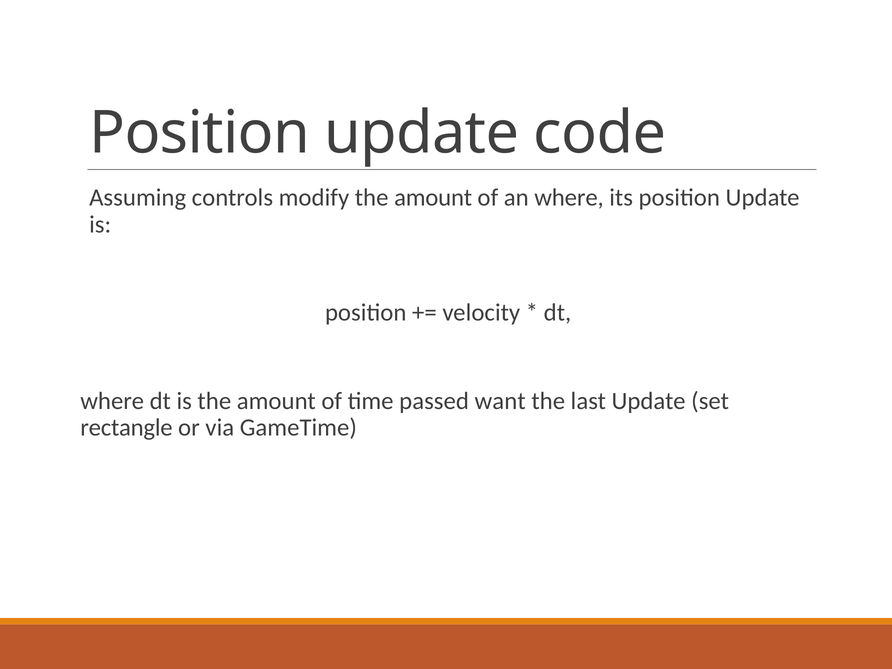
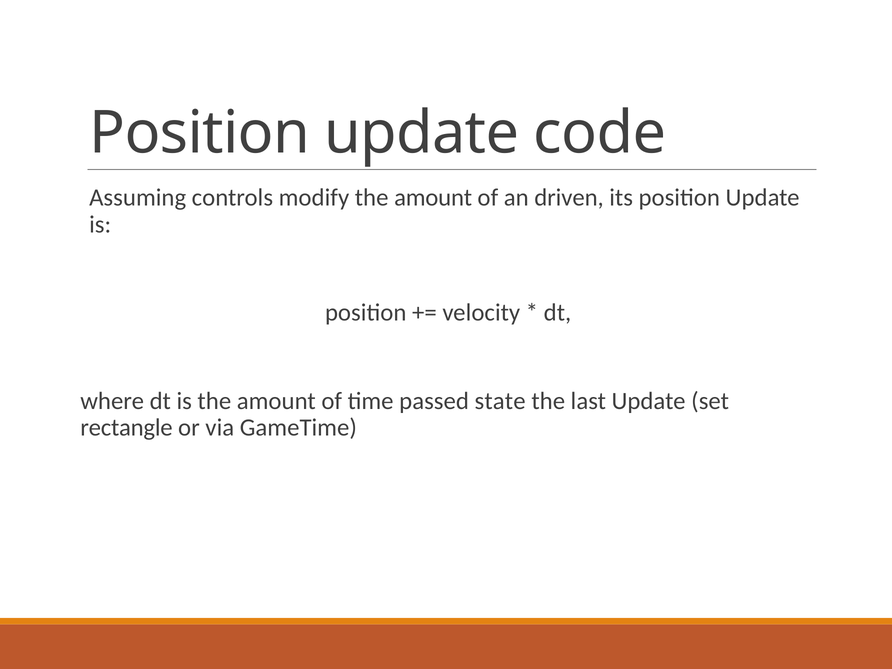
an where: where -> driven (569, 198)
want: want -> state (500, 401)
